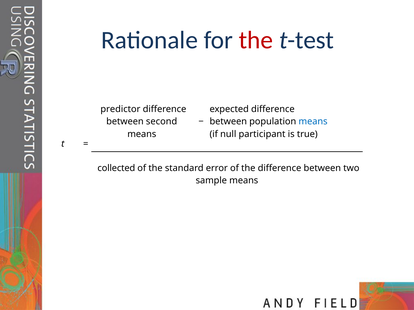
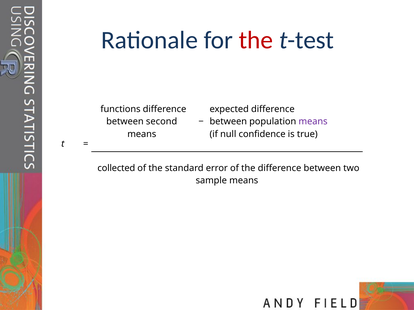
predictor: predictor -> functions (120, 109)
means colour: blue -> purple (313, 122)
participant: participant -> confidence (262, 134)
